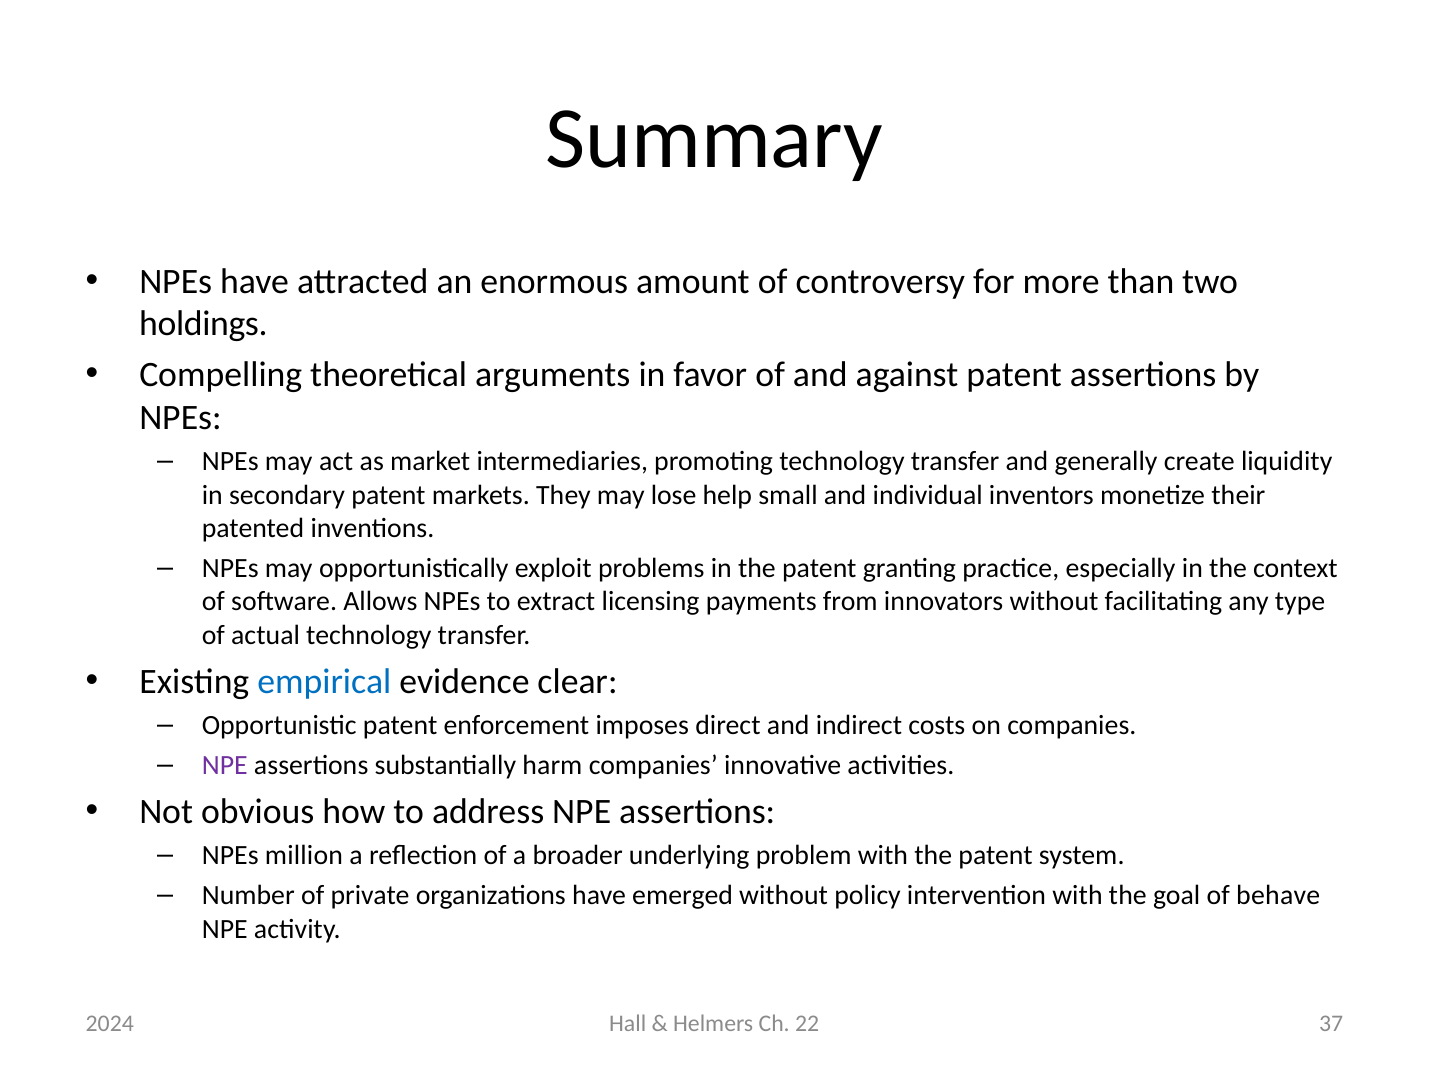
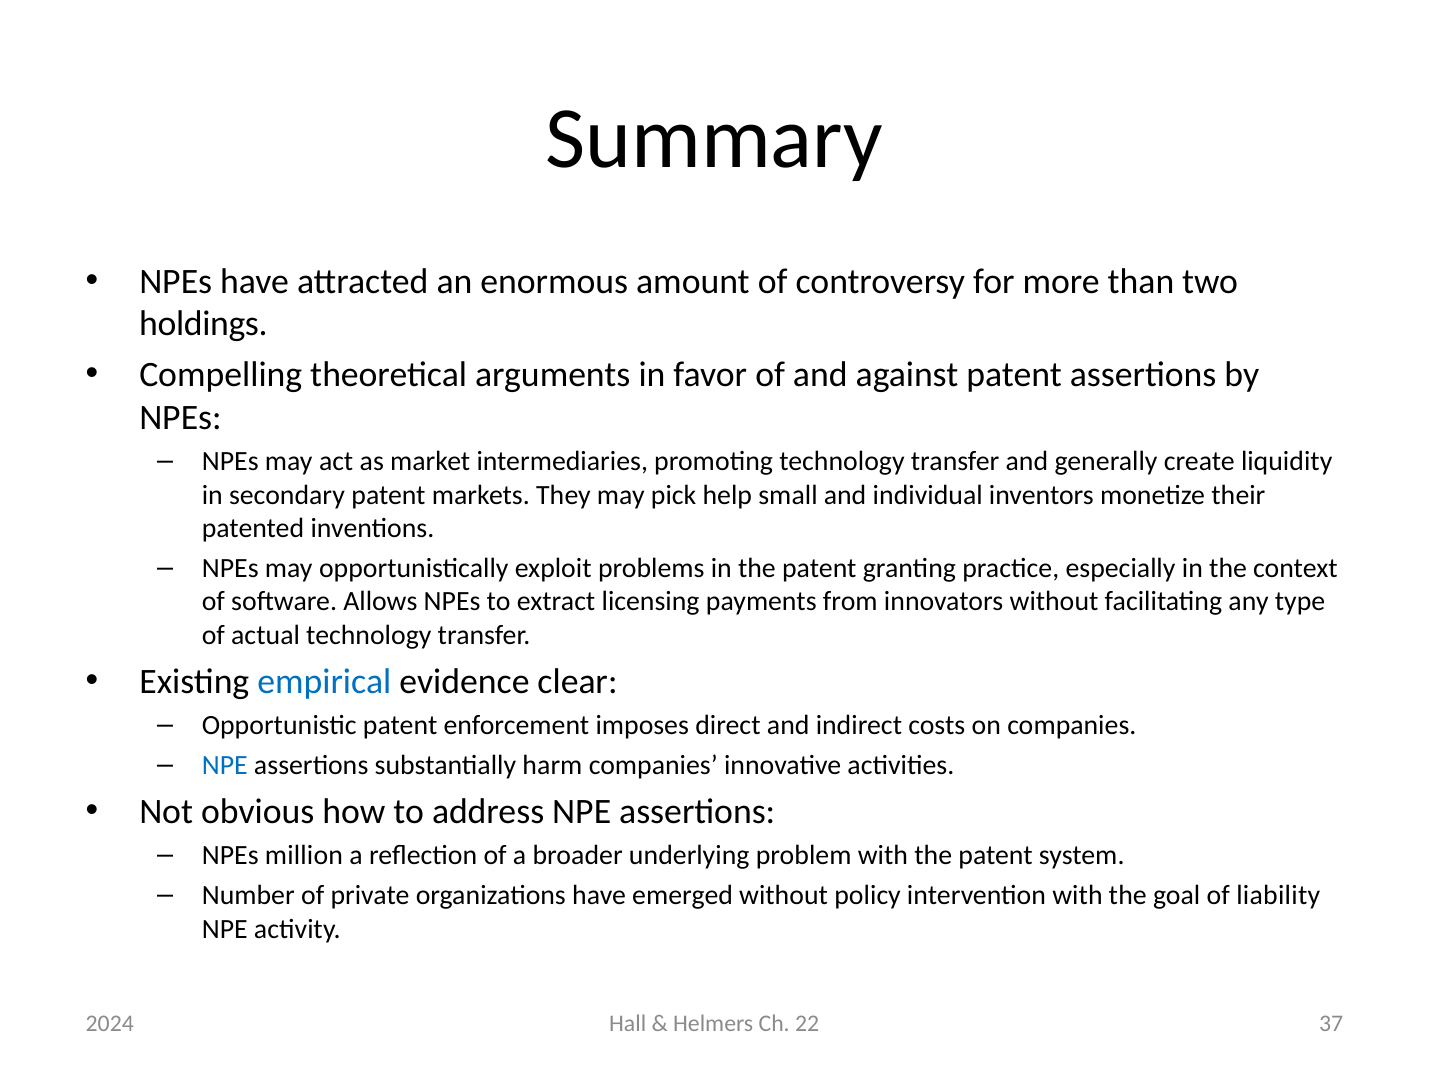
lose: lose -> pick (674, 495)
NPE colour: purple -> blue (225, 765)
behave: behave -> liability (1278, 895)
